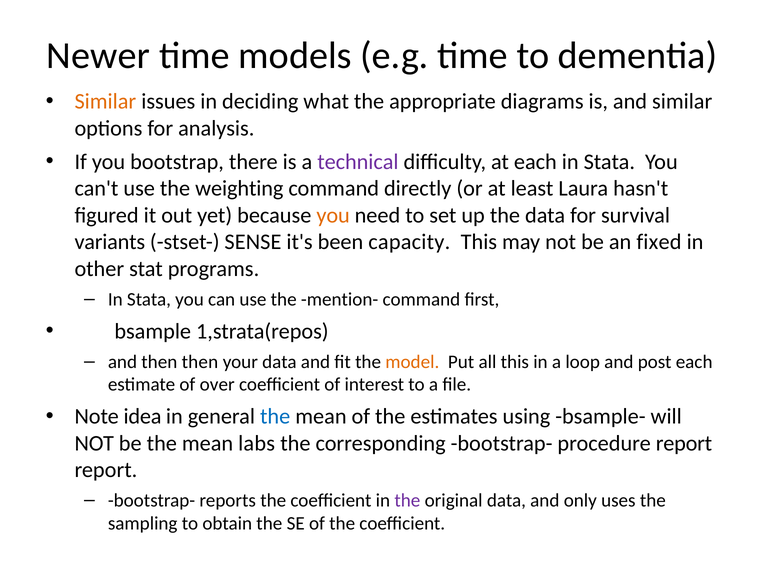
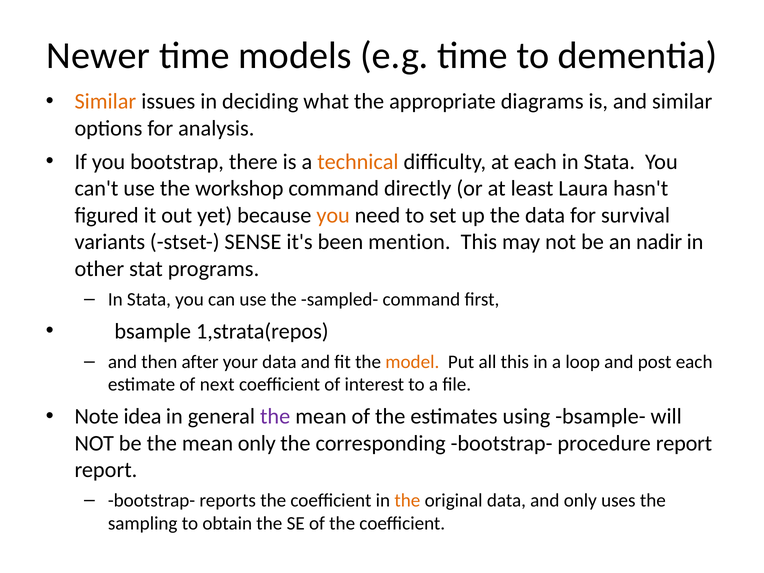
technical colour: purple -> orange (358, 162)
weighting: weighting -> workshop (239, 189)
capacity: capacity -> mention (409, 242)
fixed: fixed -> nadir (659, 242)
mention-: mention- -> sampled- (340, 299)
then then: then -> after (200, 362)
over: over -> next (217, 385)
the colour: blue -> purple (275, 417)
mean labs: labs -> only (257, 443)
the colour: purple -> orange (407, 501)
